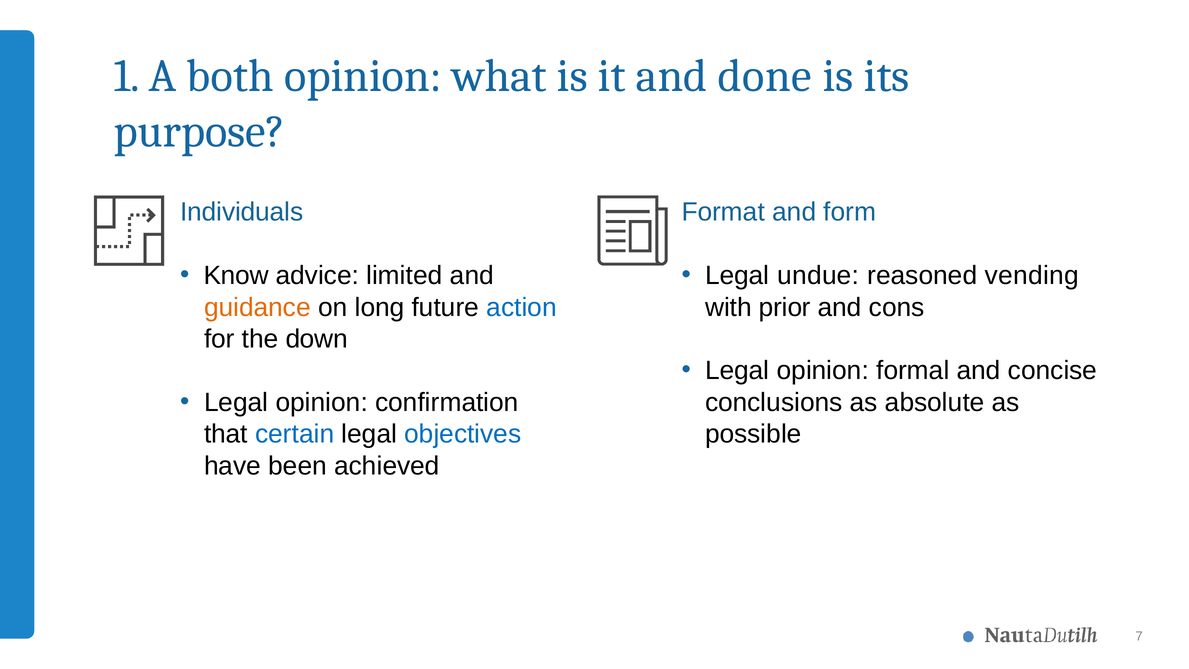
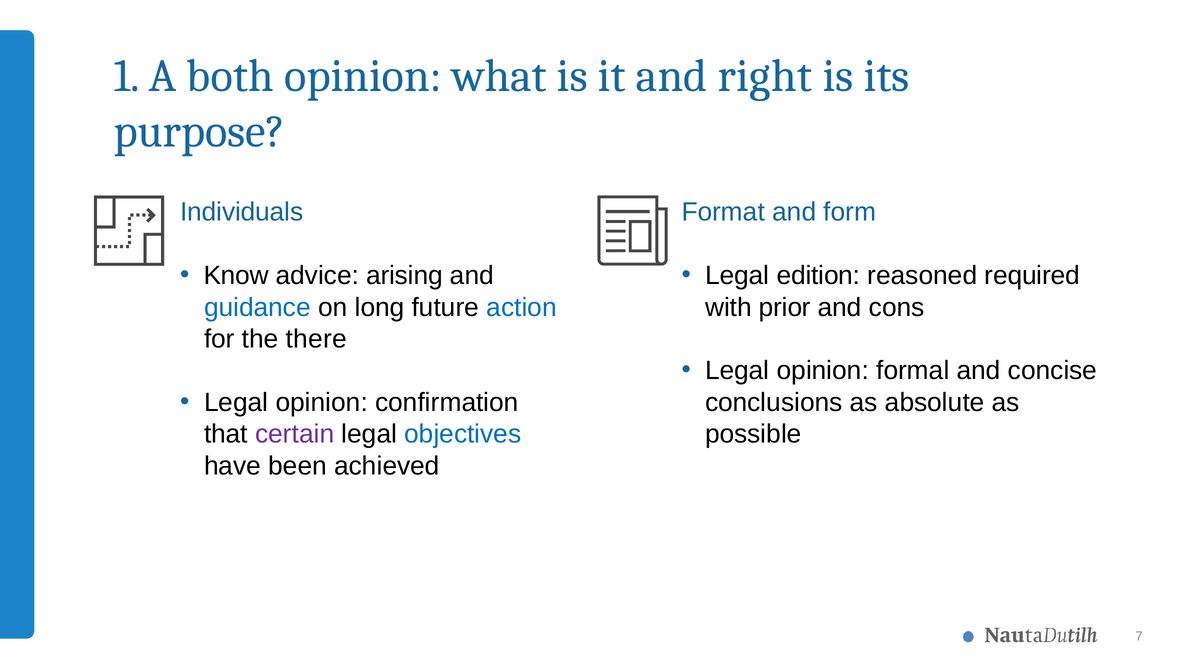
done: done -> right (765, 76)
limited: limited -> arising (404, 276)
undue: undue -> edition (818, 276)
vending: vending -> required (1032, 276)
guidance colour: orange -> blue (257, 307)
down: down -> there (316, 339)
certain colour: blue -> purple (295, 434)
